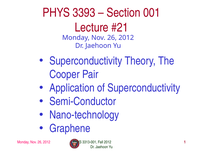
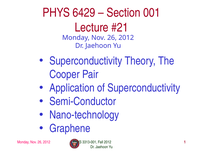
3393: 3393 -> 6429 (84, 13)
